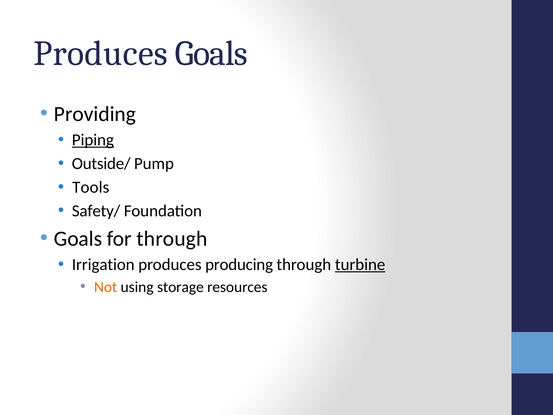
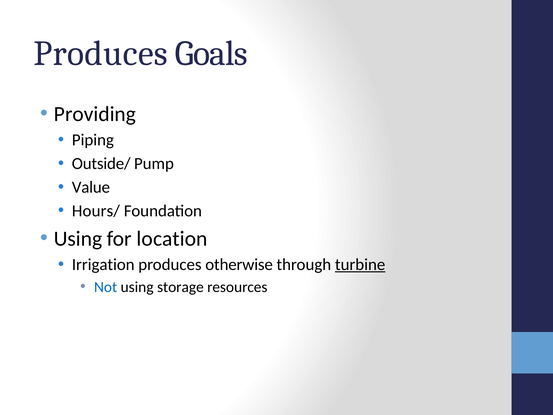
Piping underline: present -> none (93, 140)
Tools: Tools -> Value (91, 187)
Safety/: Safety/ -> Hours/ (96, 211)
Goals: Goals -> Using (78, 238)
for through: through -> location (172, 238)
producing: producing -> otherwise (239, 265)
Not colour: orange -> blue (106, 287)
